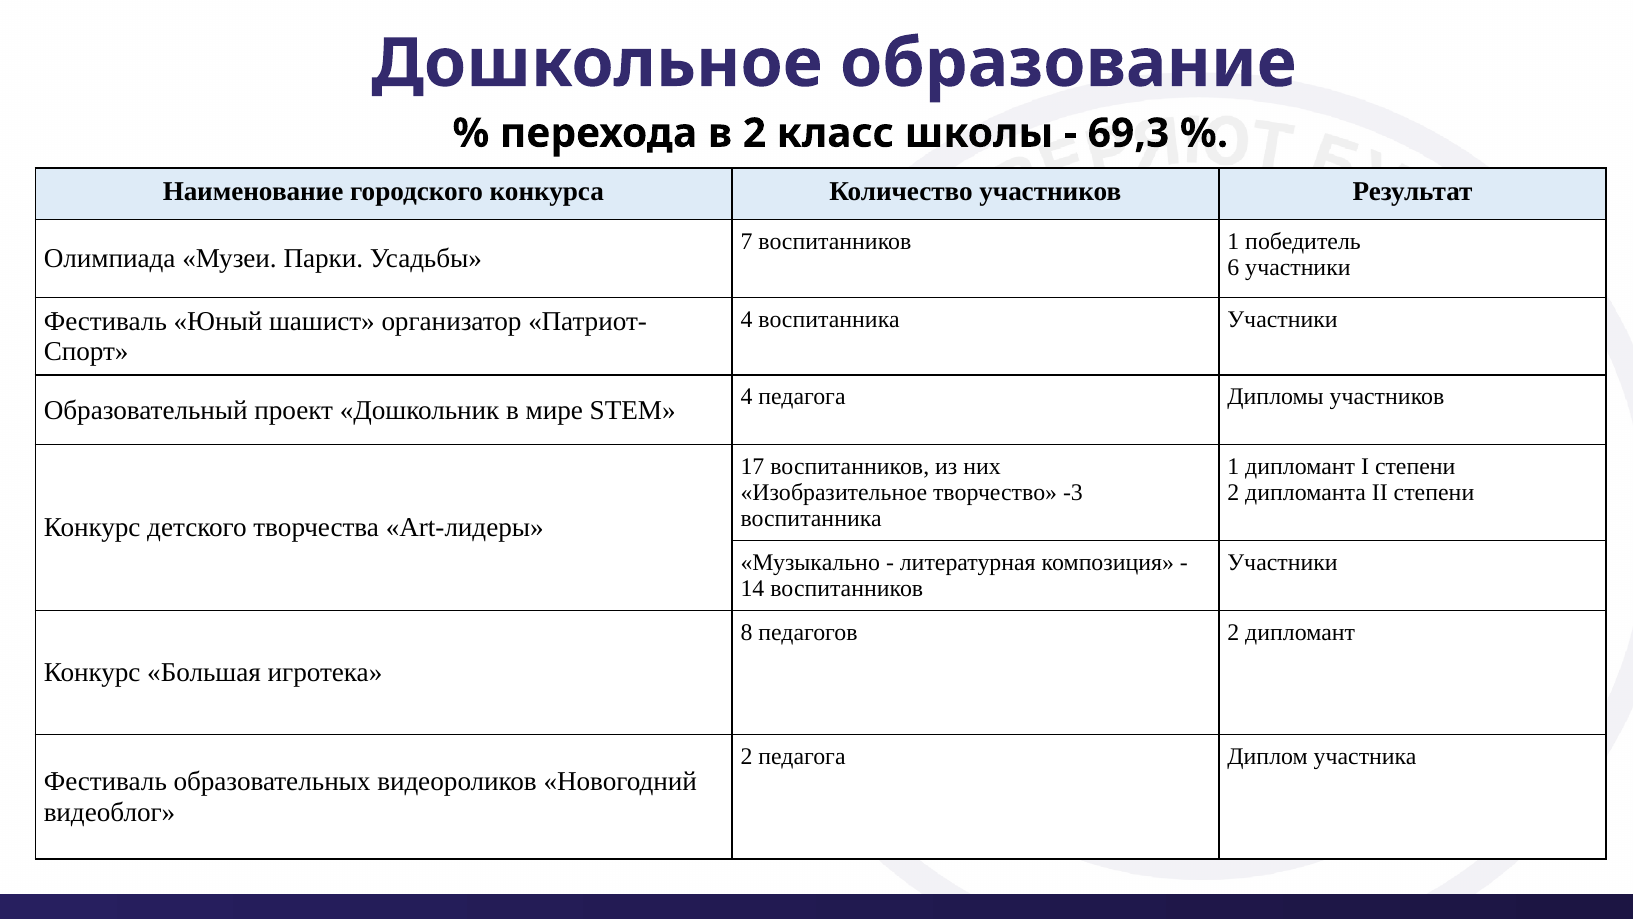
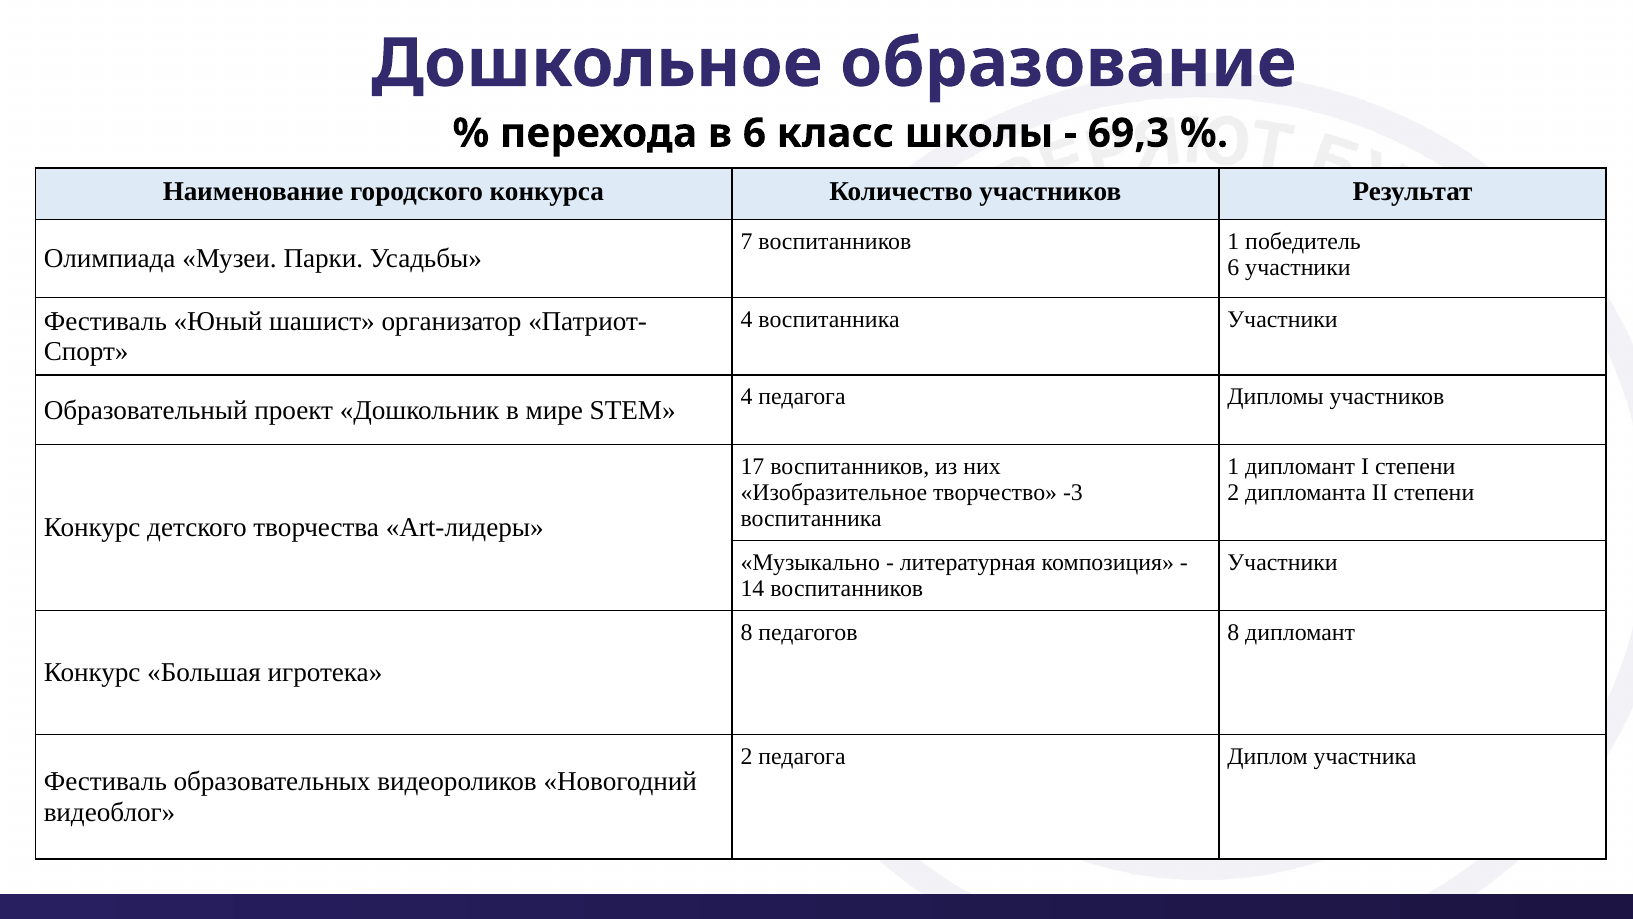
в 2: 2 -> 6 (754, 133)
педагогов 2: 2 -> 8 (1233, 632)
